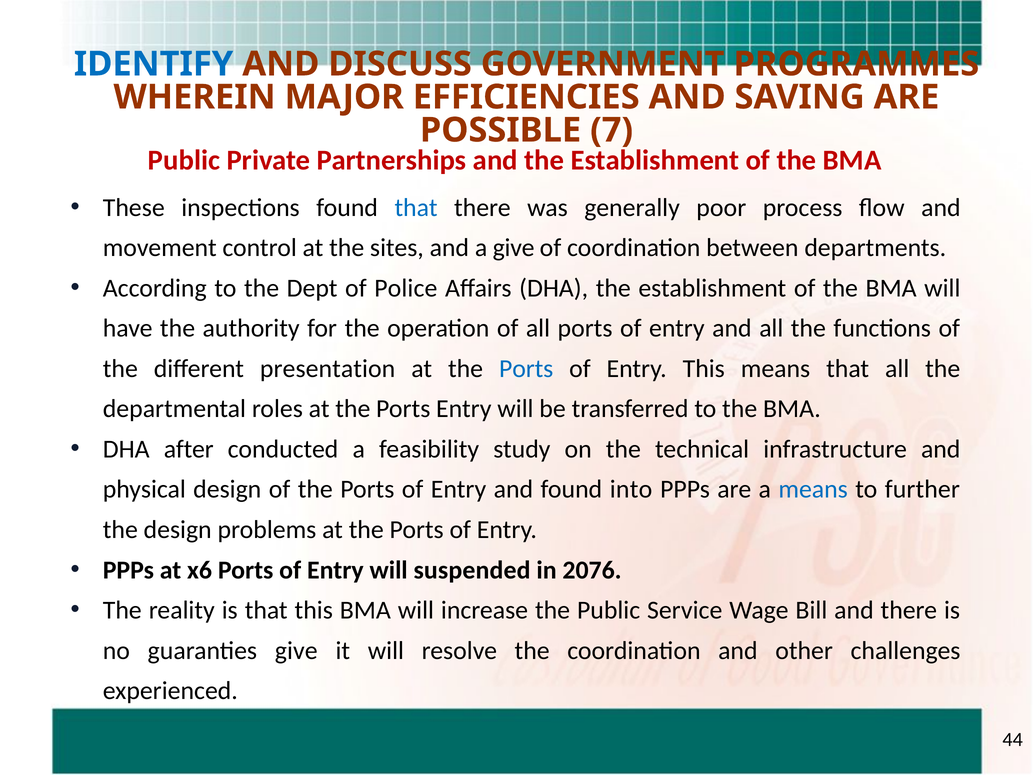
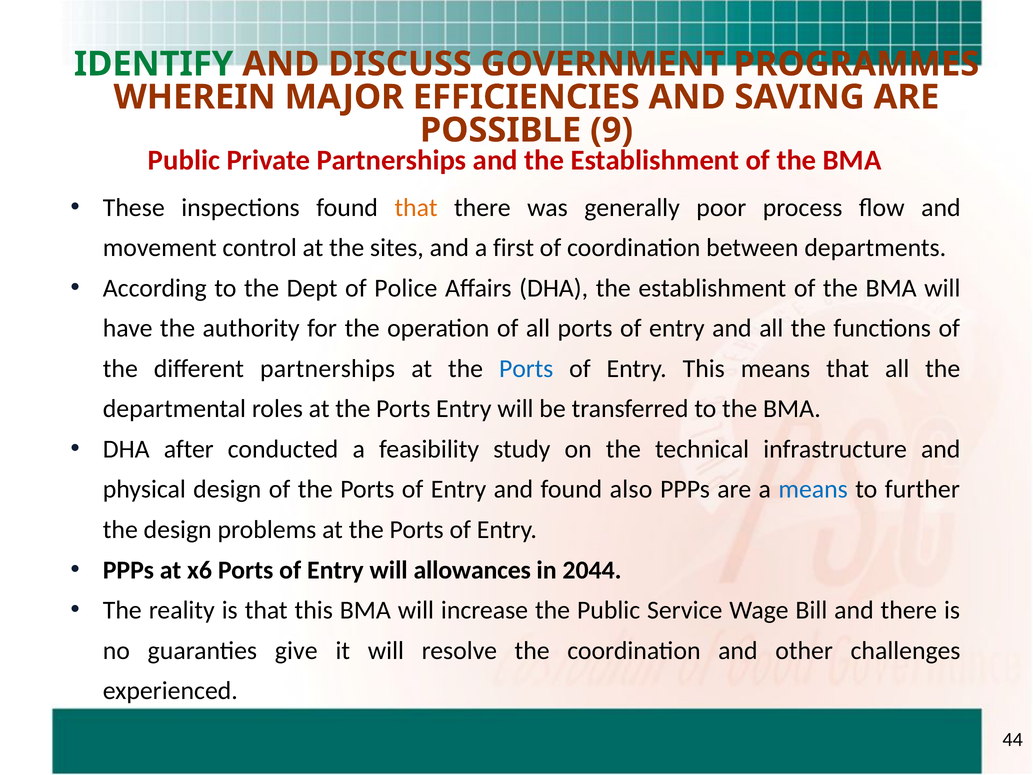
IDENTIFY colour: blue -> green (154, 64)
7: 7 -> 9 (612, 130)
that colour: blue -> orange (416, 207)
a give: give -> first (514, 248)
different presentation: presentation -> partnerships (328, 369)
into: into -> also (631, 489)
suspended: suspended -> allowances (472, 570)
2076: 2076 -> 2044 (592, 570)
